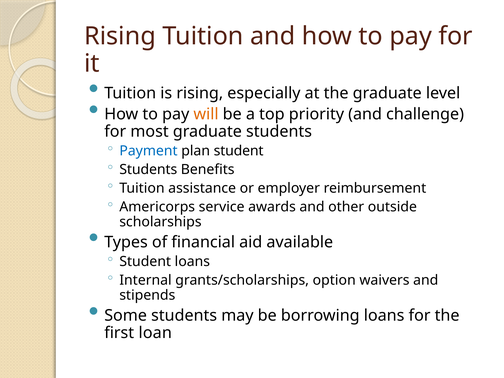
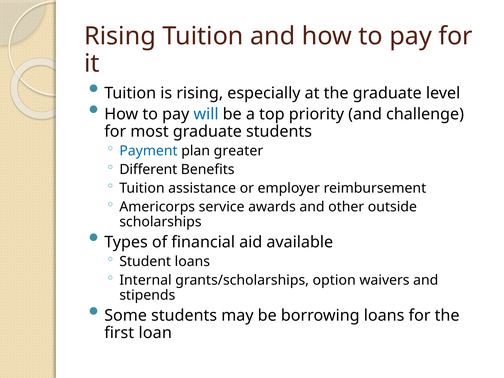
will colour: orange -> blue (206, 114)
plan student: student -> greater (238, 151)
Students: Students -> Different (148, 170)
